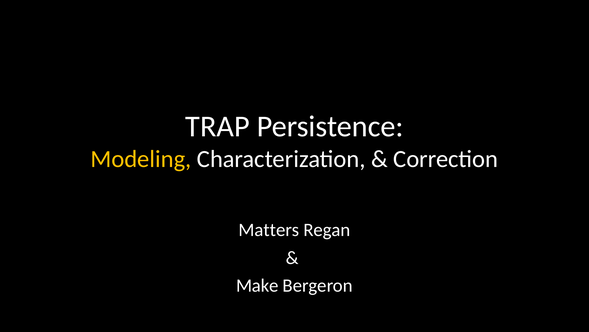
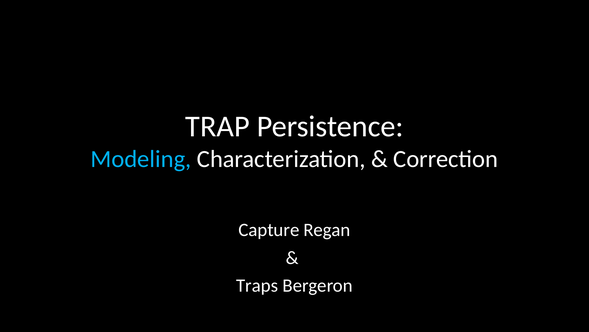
Modeling colour: yellow -> light blue (141, 159)
Matters: Matters -> Capture (269, 229)
Make: Make -> Traps (257, 285)
